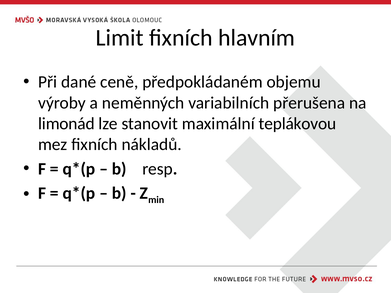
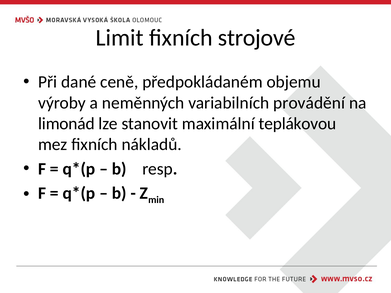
hlavním: hlavním -> strojové (257, 38)
přerušena: přerušena -> provádění (309, 103)
